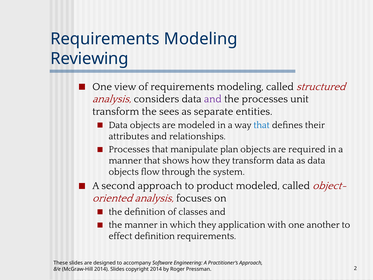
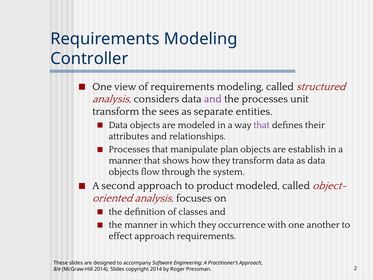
Reviewing: Reviewing -> Controller (89, 59)
that colour: blue -> purple (262, 125)
required: required -> establish (307, 149)
application: application -> occurrence (242, 225)
effect definition: definition -> approach (155, 236)
